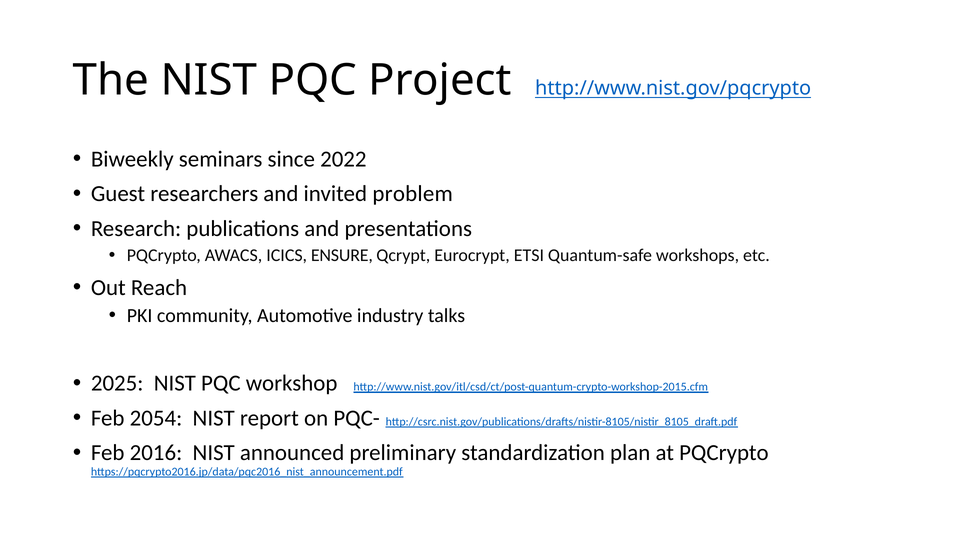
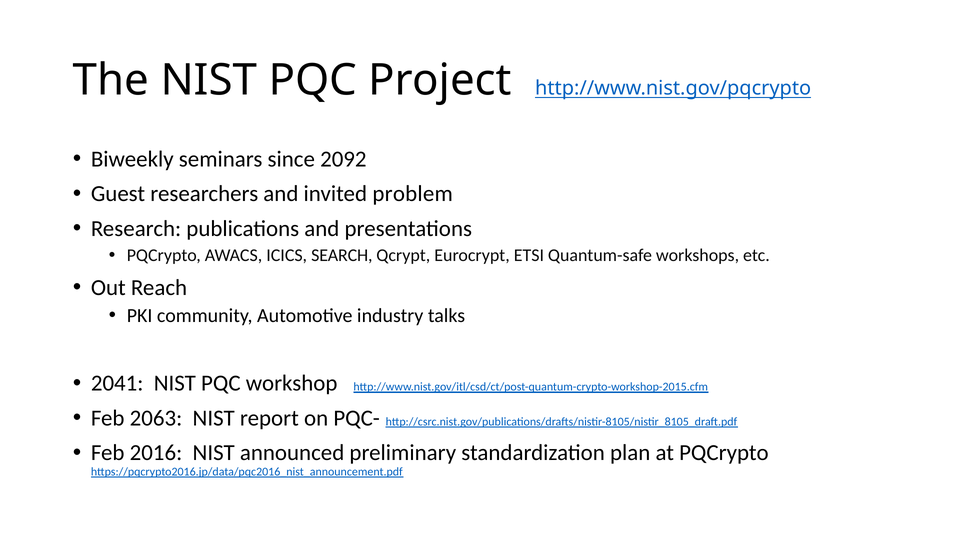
2022: 2022 -> 2092 (343, 159)
ENSURE: ENSURE -> SEARCH (342, 256)
2025: 2025 -> 2041 (117, 384)
2054: 2054 -> 2063 (156, 418)
